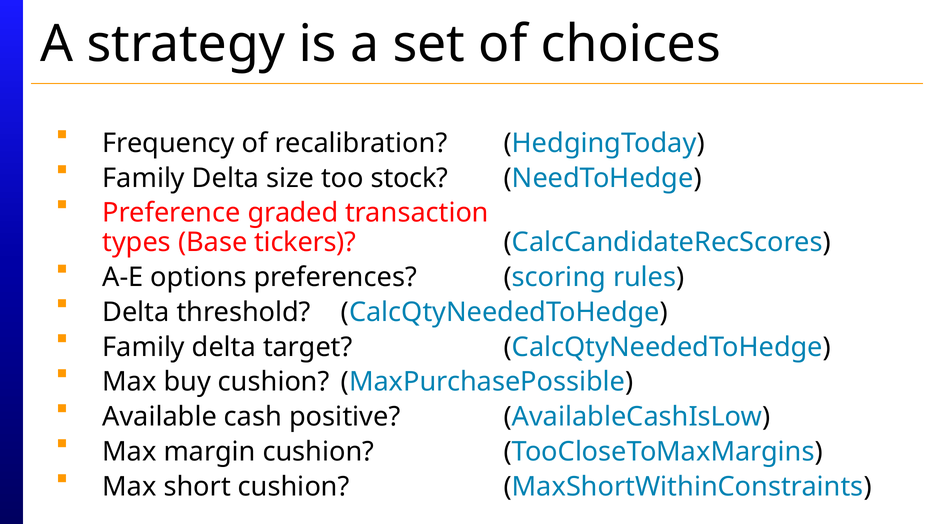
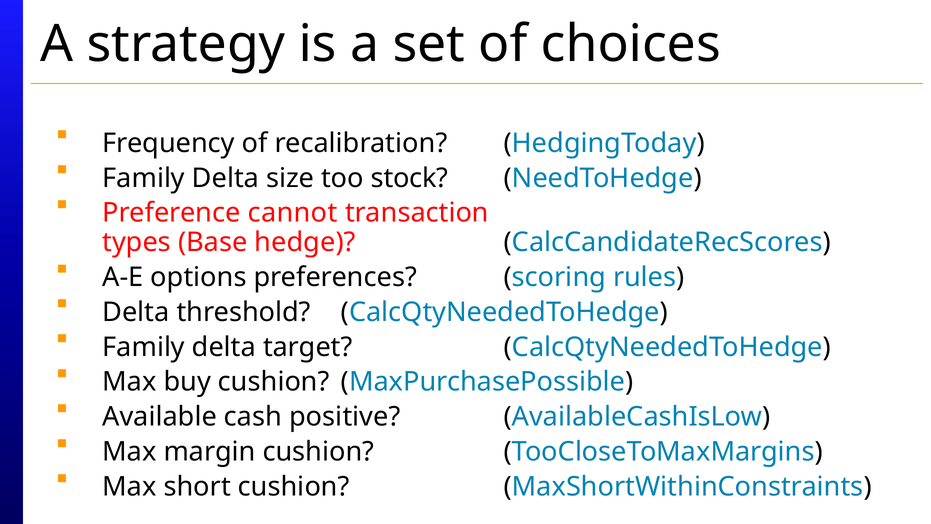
graded: graded -> cannot (293, 213)
tickers: tickers -> hedge (305, 242)
